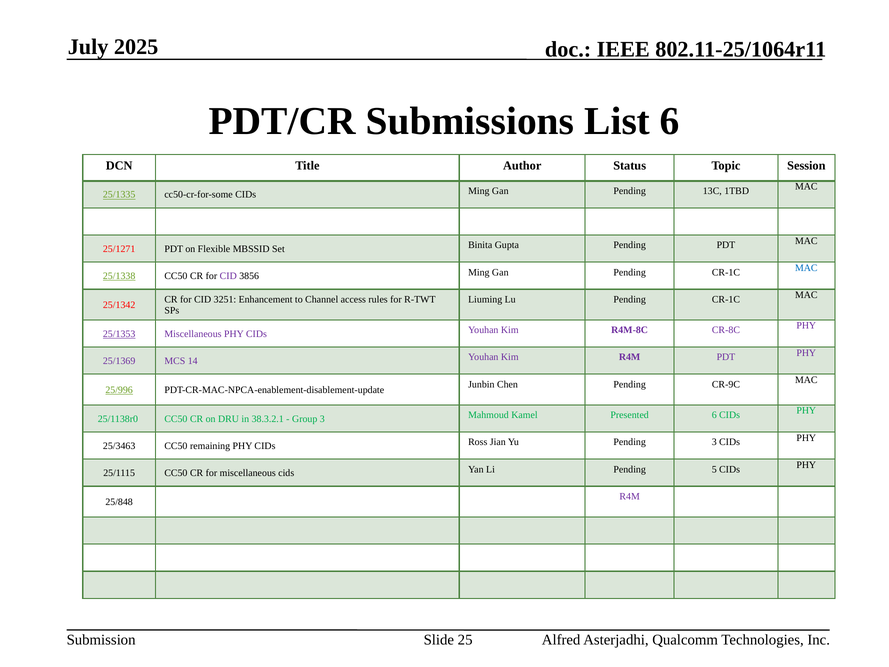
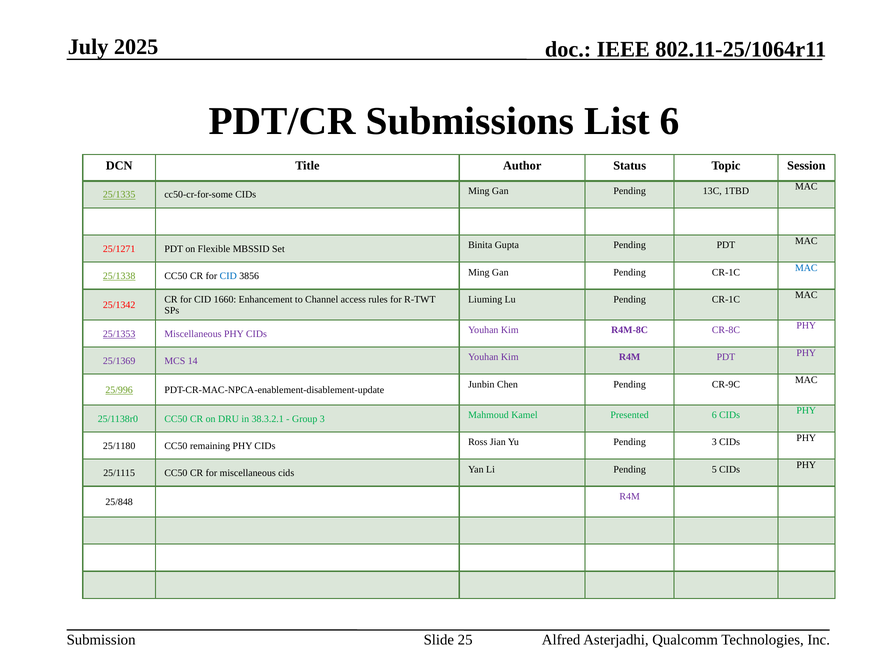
CID colour: purple -> blue (228, 276)
3251: 3251 -> 1660 (225, 299)
25/3463: 25/3463 -> 25/1180 (119, 446)
